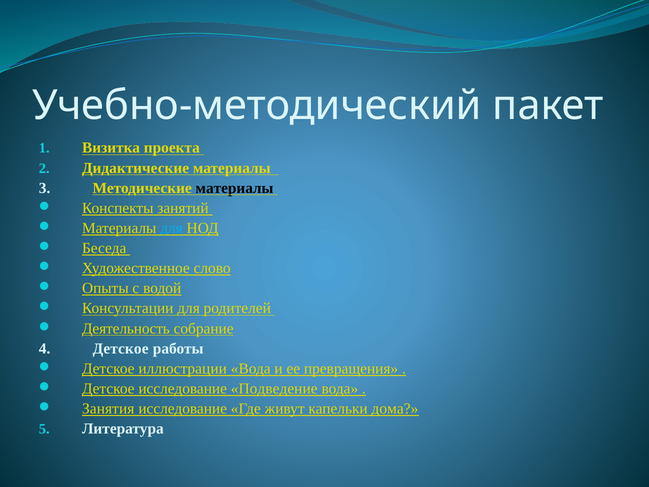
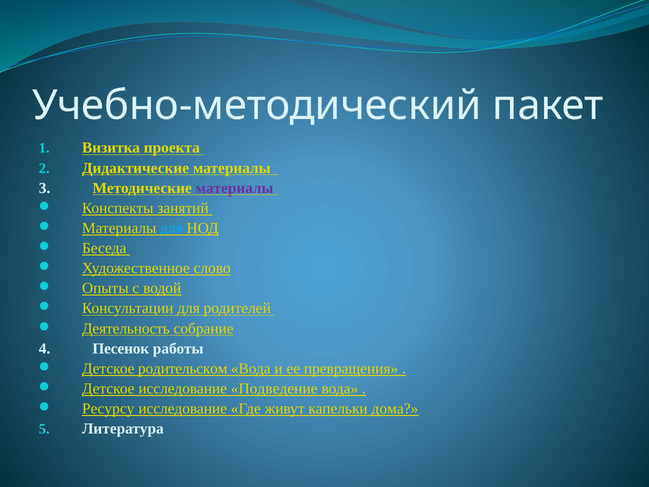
материалы colour: black -> purple (235, 188)
4 Детское: Детское -> Песенок (121, 348)
иллюстрации: иллюстрации -> родительском (183, 368)
Занятия: Занятия -> Ресурсу (108, 409)
